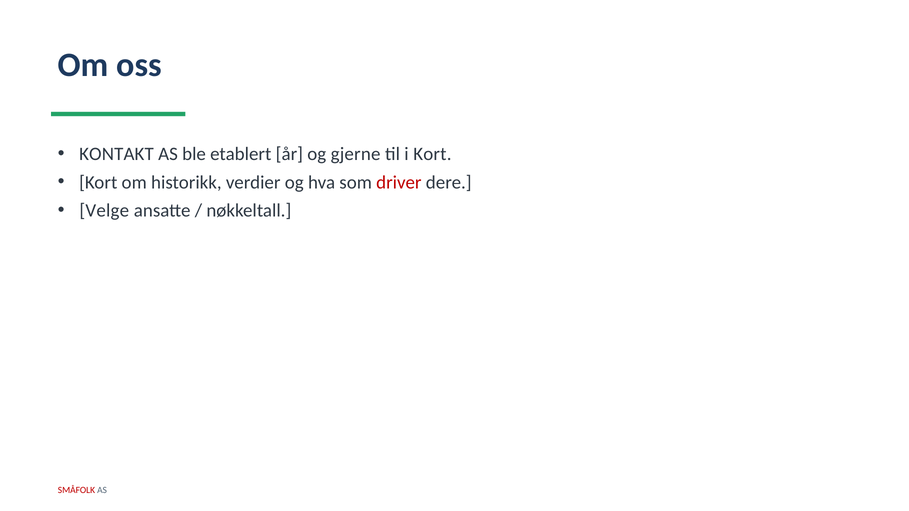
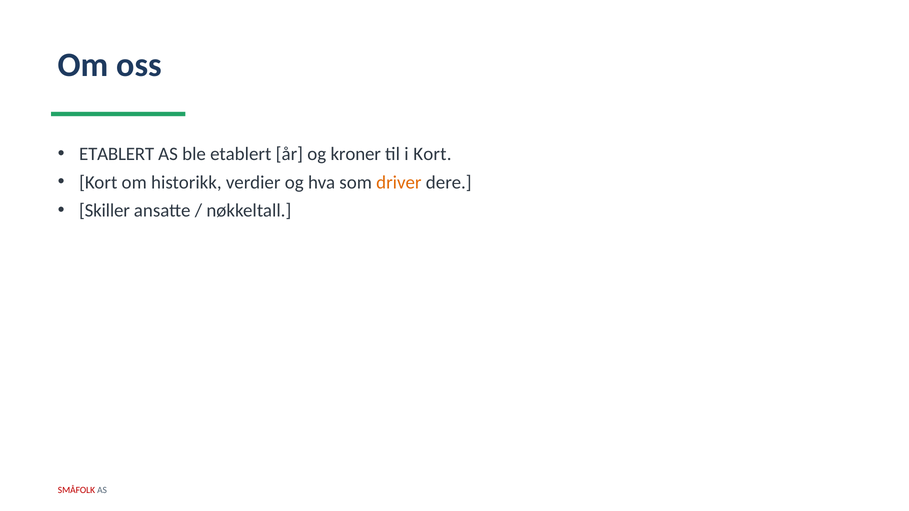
KONTAKT: KONTAKT -> ETABLERT (117, 154)
gjerne: gjerne -> kroner (356, 154)
driver colour: red -> orange (399, 182)
Velge: Velge -> Skiller (104, 211)
